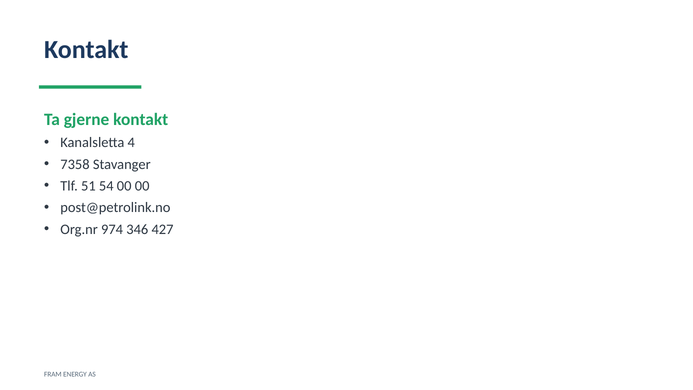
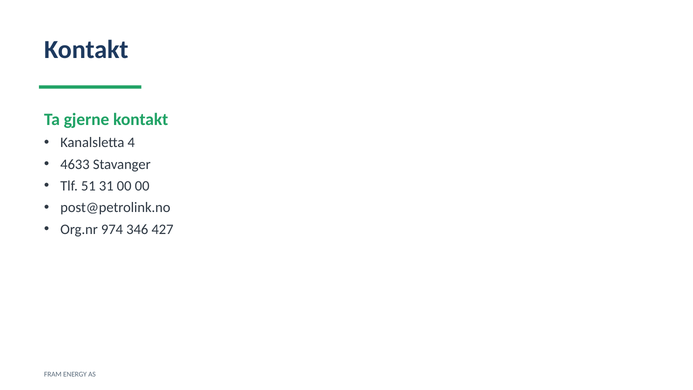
7358: 7358 -> 4633 (75, 164)
54: 54 -> 31 (106, 186)
